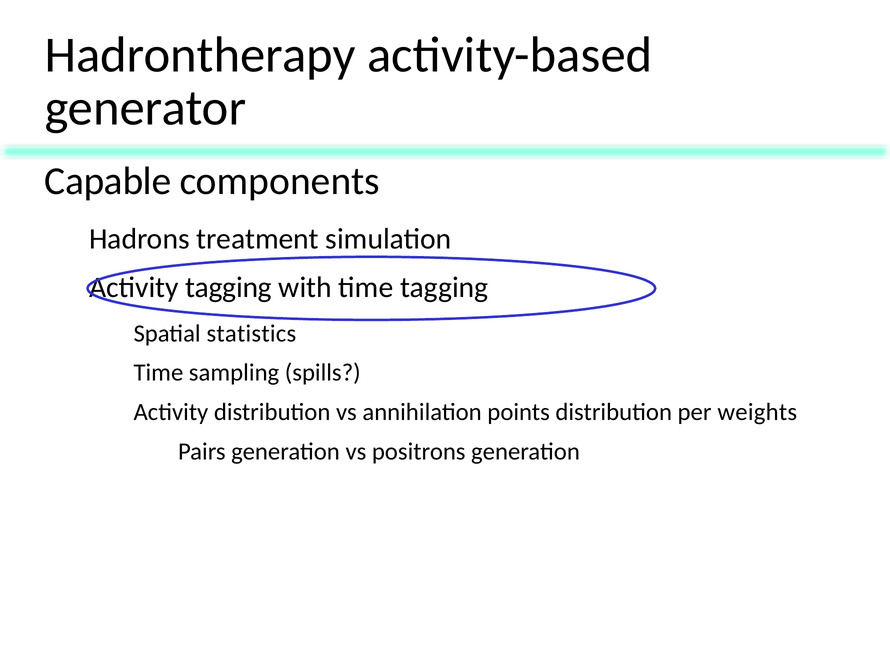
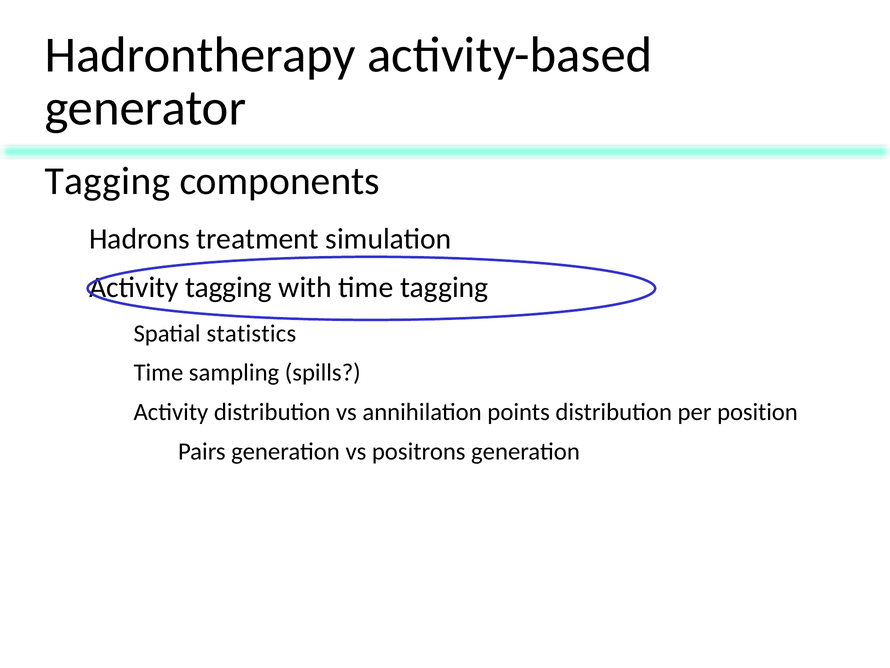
Capable: Capable -> Tagging (107, 181)
weights: weights -> position (757, 412)
